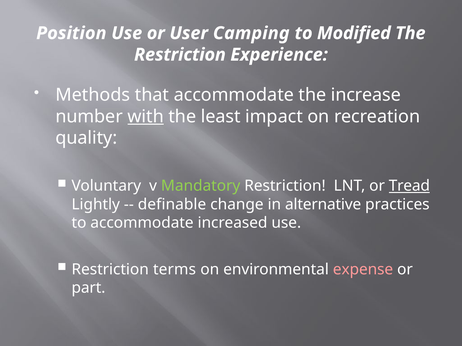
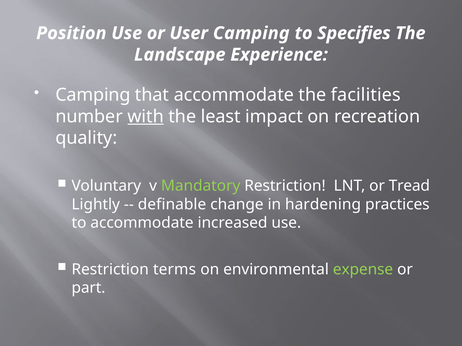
Modified: Modified -> Specifies (354, 33)
Restriction: Restriction -> Landscape (180, 55)
Methods: Methods -> Camping (93, 95)
increase: increase -> facilities (366, 95)
Tread underline: present -> none (409, 186)
alternative: alternative -> hardening (323, 205)
expense colour: pink -> light green (363, 270)
